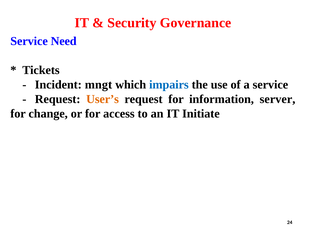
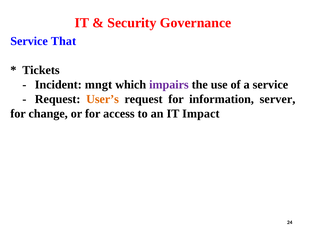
Need: Need -> That (64, 41)
impairs colour: blue -> purple (169, 85)
Initiate: Initiate -> Impact (201, 114)
